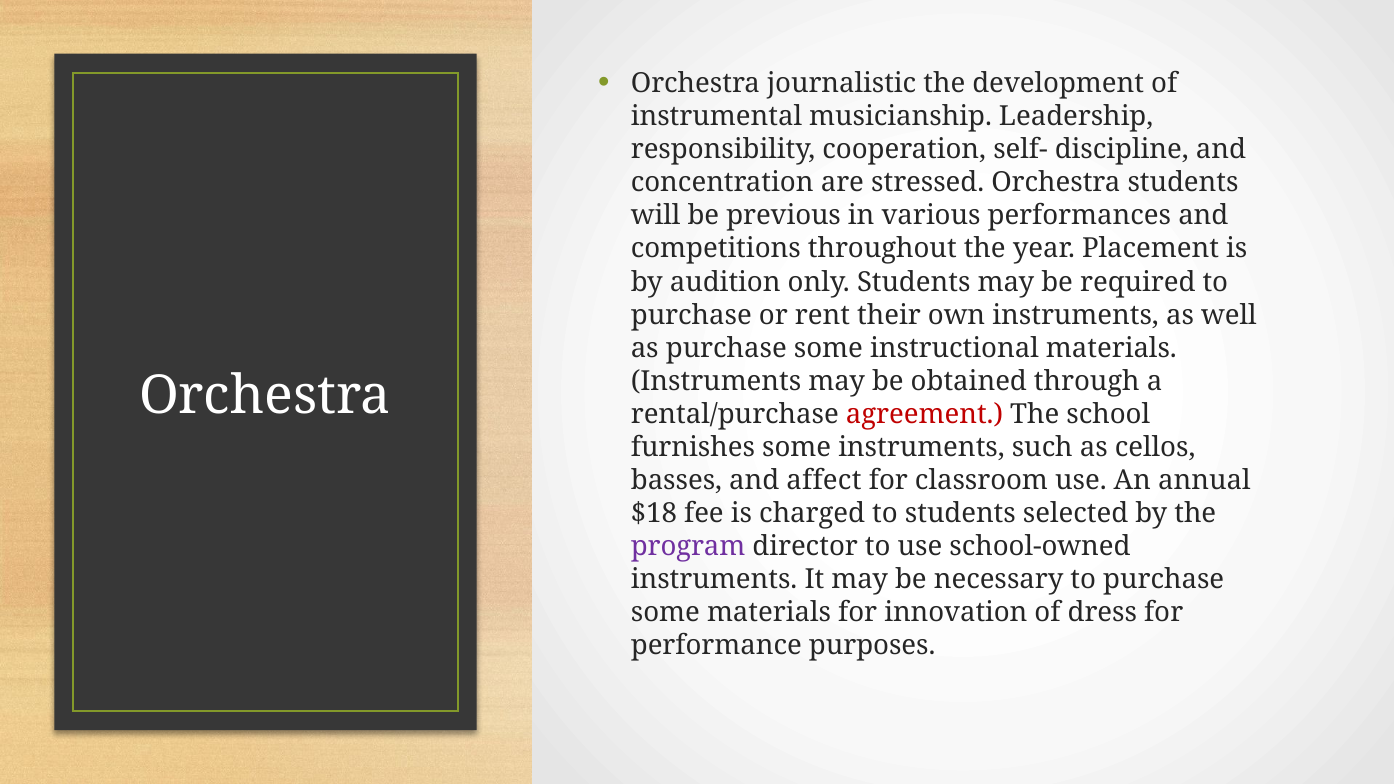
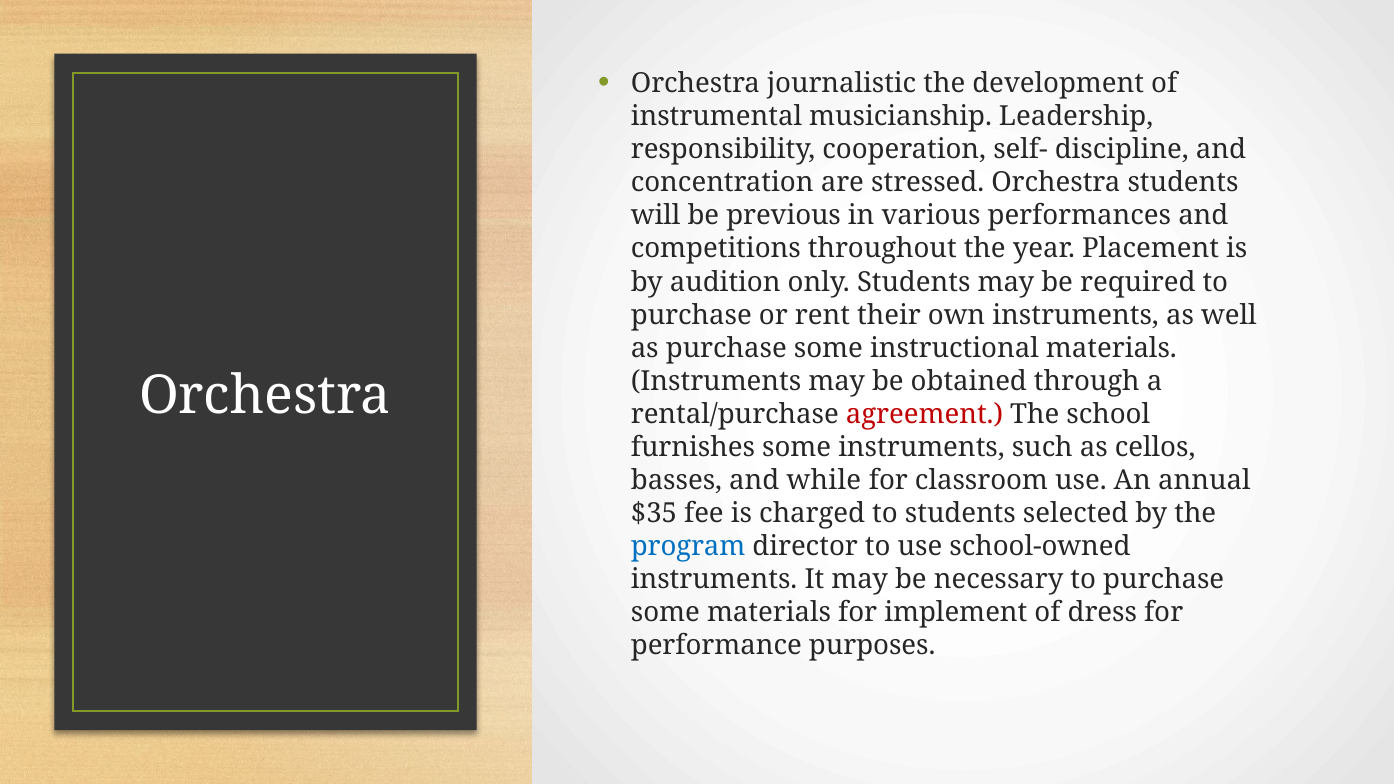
affect: affect -> while (824, 481)
$18: $18 -> $35 (654, 514)
program colour: purple -> blue (688, 547)
innovation: innovation -> implement (956, 613)
